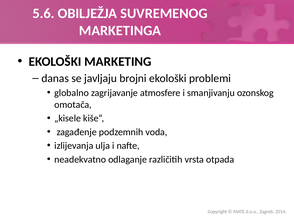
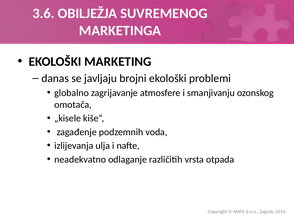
5.6: 5.6 -> 3.6 (43, 13)
